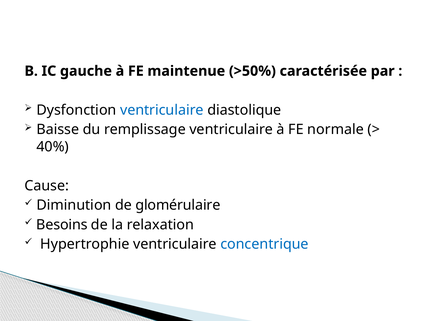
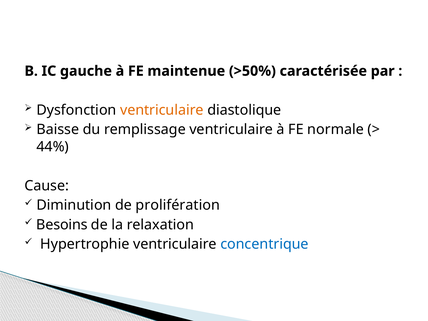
ventriculaire colour: blue -> orange (162, 110)
40%: 40% -> 44% (53, 147)
glomérulaire: glomérulaire -> prolifération (178, 205)
